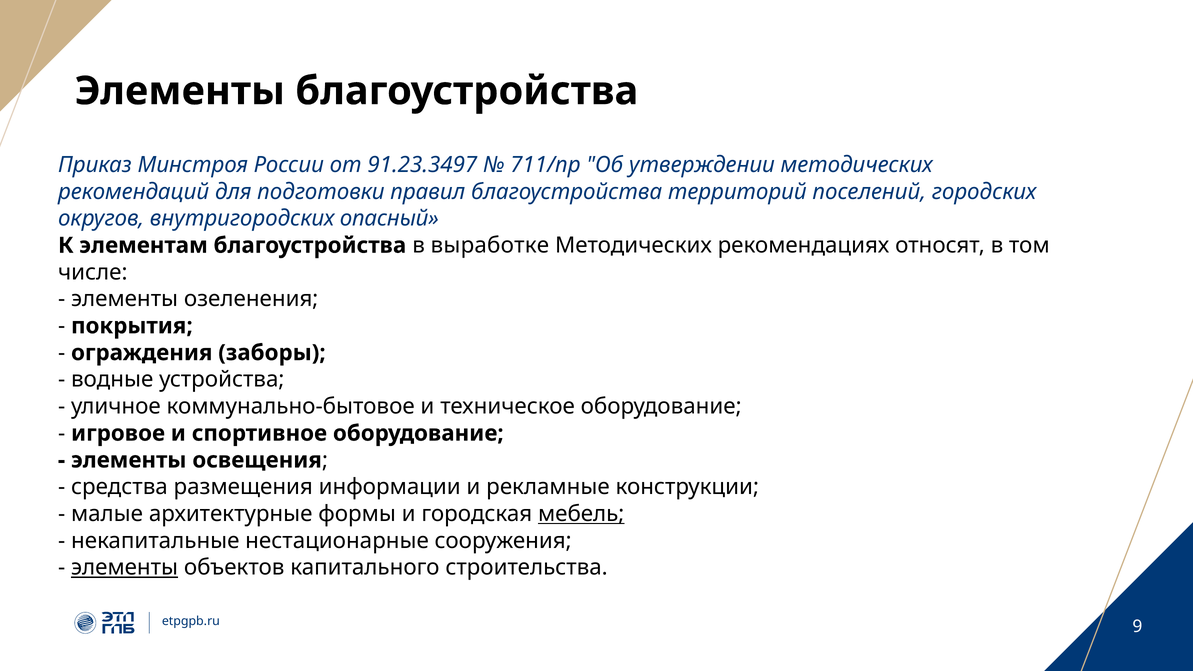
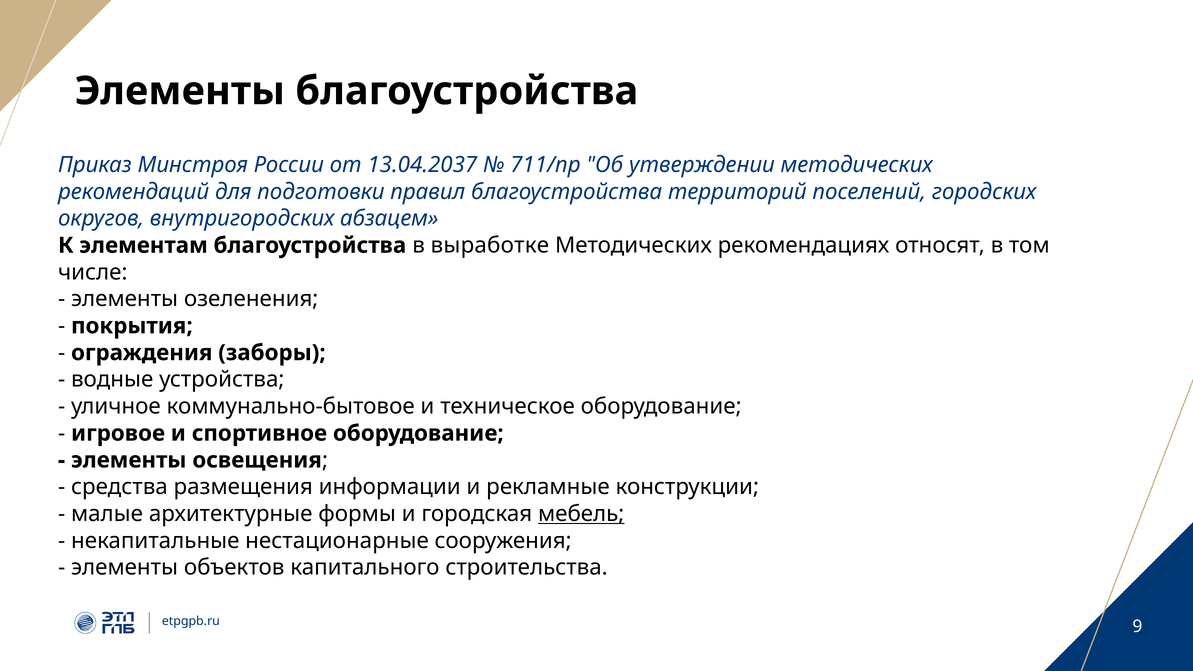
91.23.3497: 91.23.3497 -> 13.04.2037 (422, 165)
опасный: опасный -> абзацем (389, 219)
элементы underline: present -> none (125, 568)
